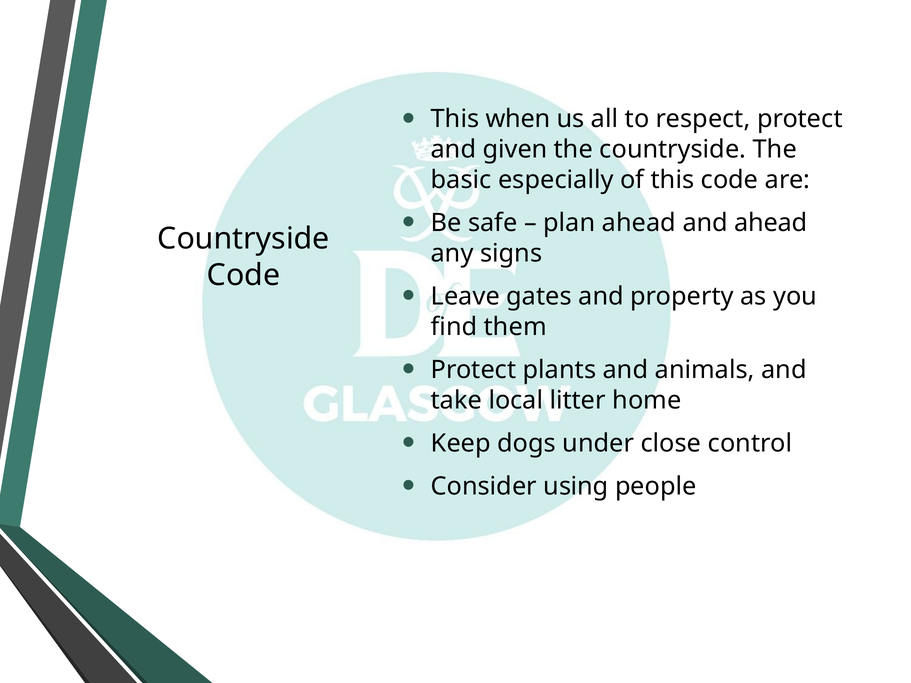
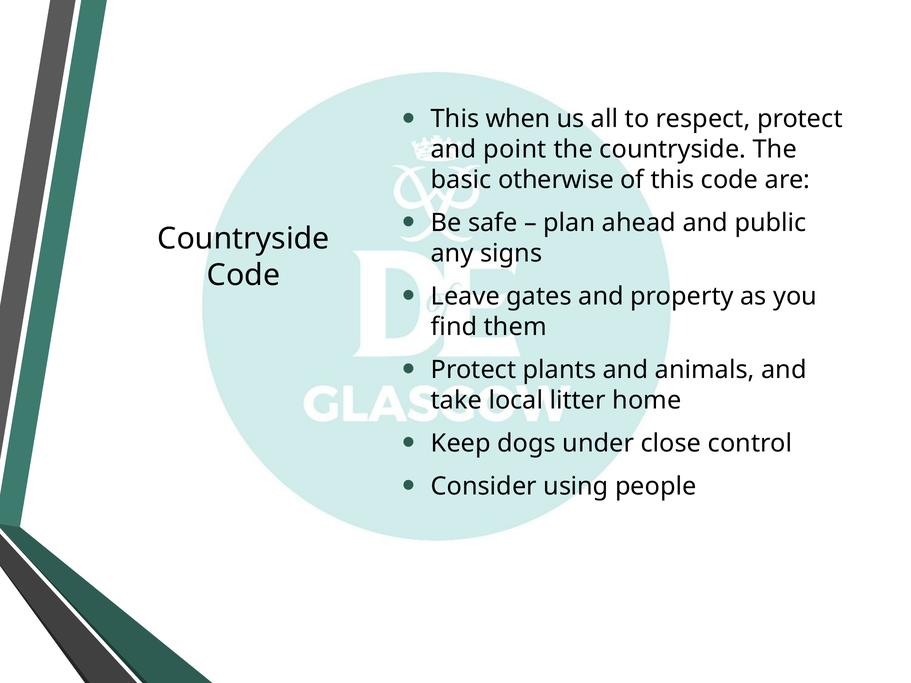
given: given -> point (515, 150)
especially: especially -> otherwise (556, 180)
and ahead: ahead -> public (771, 223)
